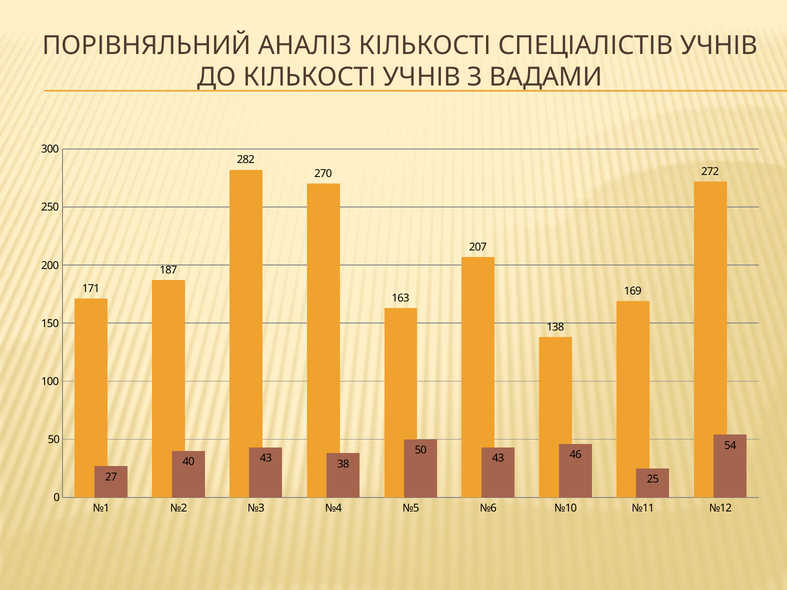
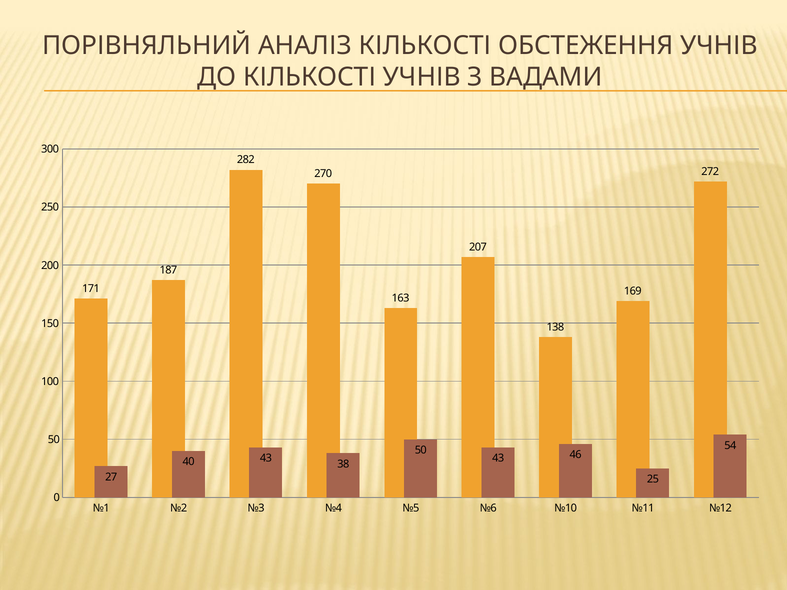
СПЕЦІАЛІСТІВ: СПЕЦІАЛІСТІВ -> ОБСТЕЖЕННЯ (586, 46)
